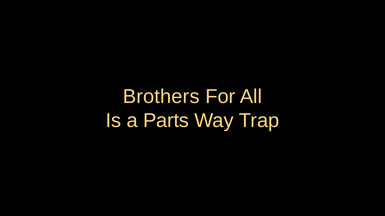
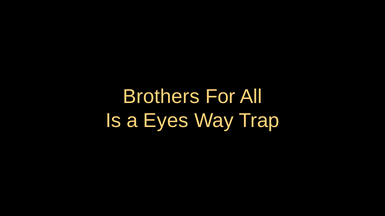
Parts: Parts -> Eyes (166, 121)
